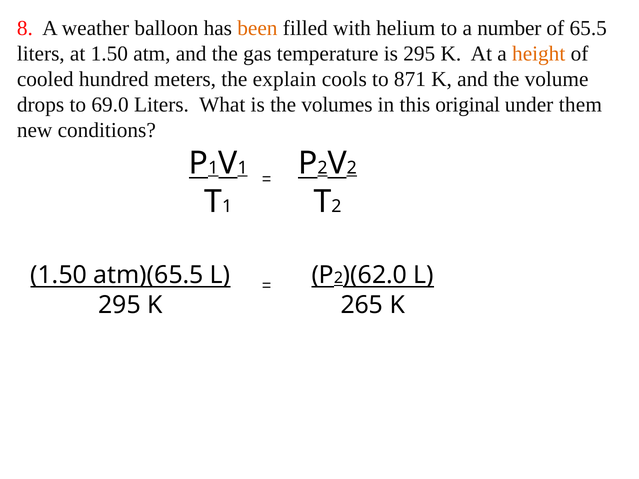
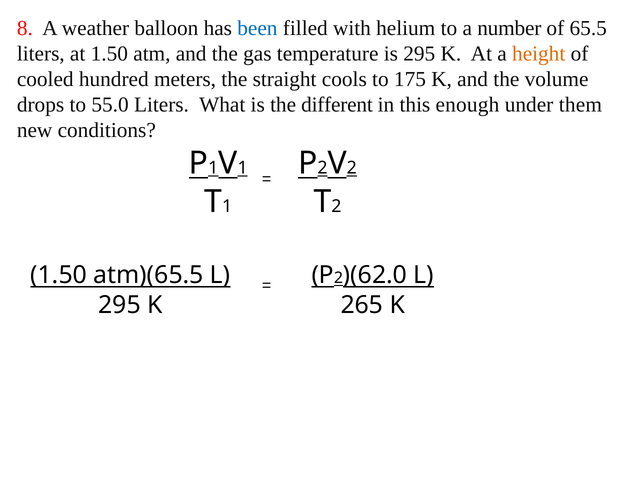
been colour: orange -> blue (257, 28)
explain: explain -> straight (285, 79)
871: 871 -> 175 (410, 79)
69.0: 69.0 -> 55.0 (110, 105)
volumes: volumes -> different (337, 105)
original: original -> enough (467, 105)
